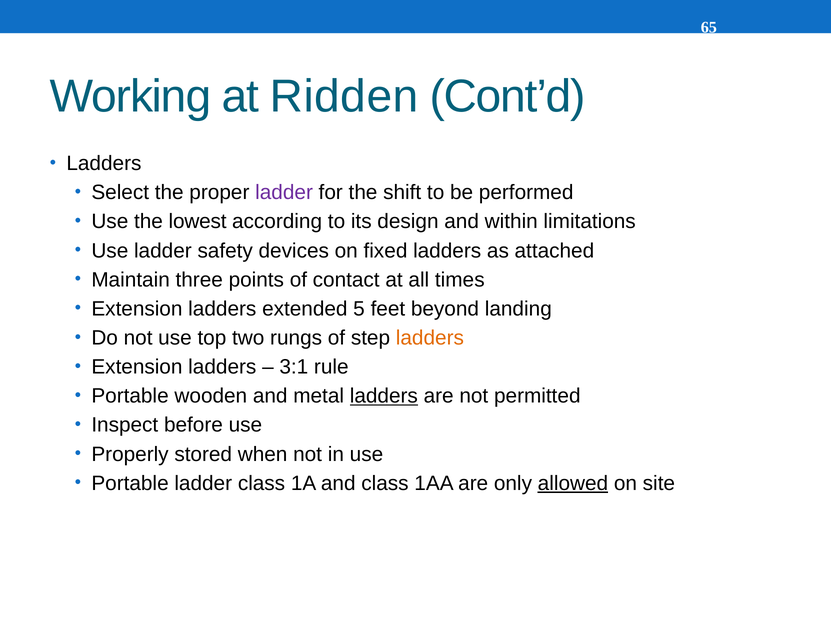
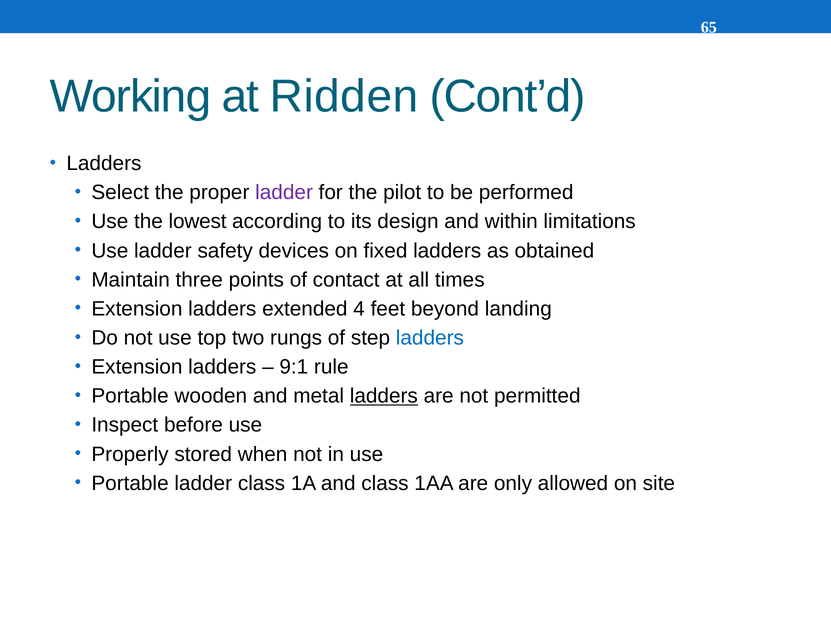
shift: shift -> pilot (402, 193)
attached: attached -> obtained (554, 251)
5: 5 -> 4 (359, 309)
ladders colour: orange -> blue (430, 338)
3:1: 3:1 -> 9:1 (294, 367)
allowed underline: present -> none (573, 483)
